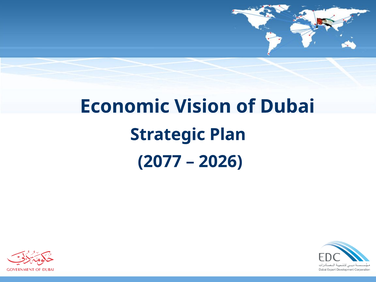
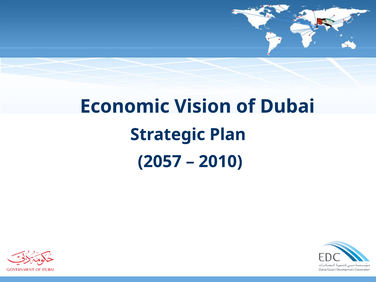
2077: 2077 -> 2057 (160, 162)
2026: 2026 -> 2010 (221, 162)
